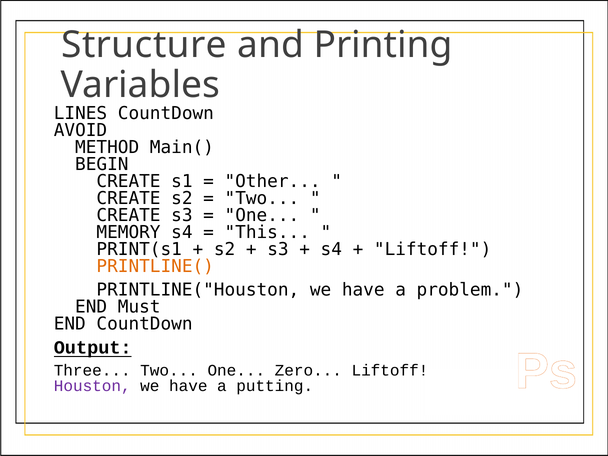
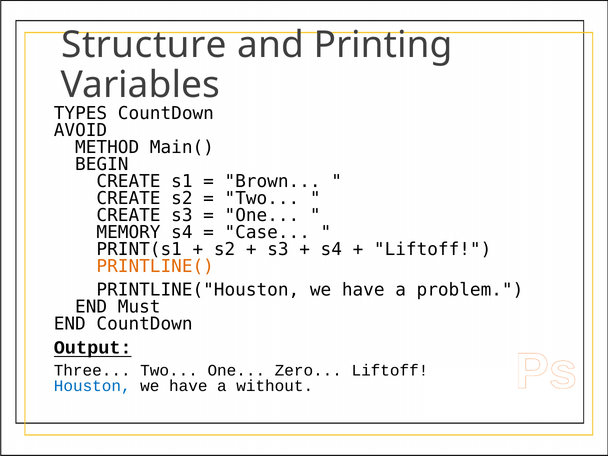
LINES: LINES -> TYPES (81, 113)
Other: Other -> Brown (273, 181)
This: This -> Case (267, 232)
Houston colour: purple -> blue (92, 386)
putting: putting -> without (275, 386)
